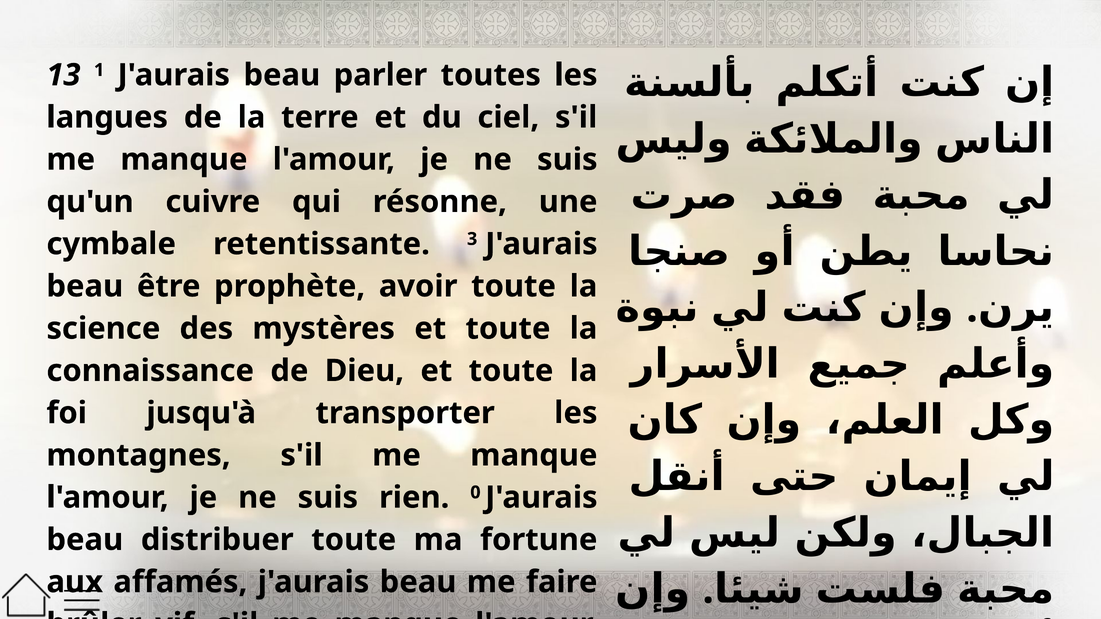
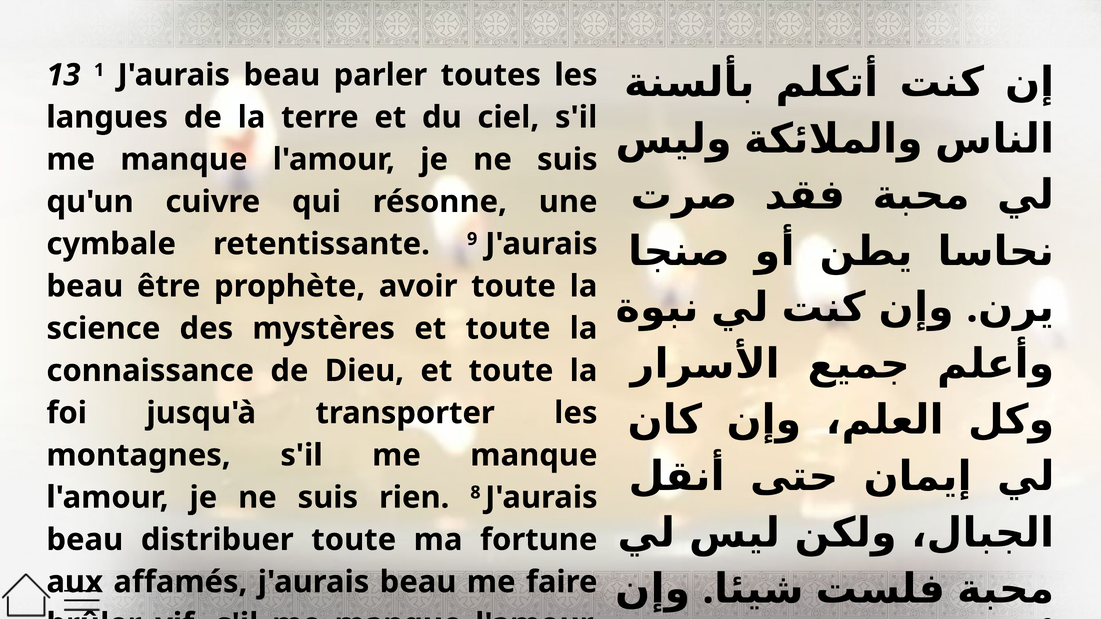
3: 3 -> 9 (472, 239)
0: 0 -> 8 (475, 493)
